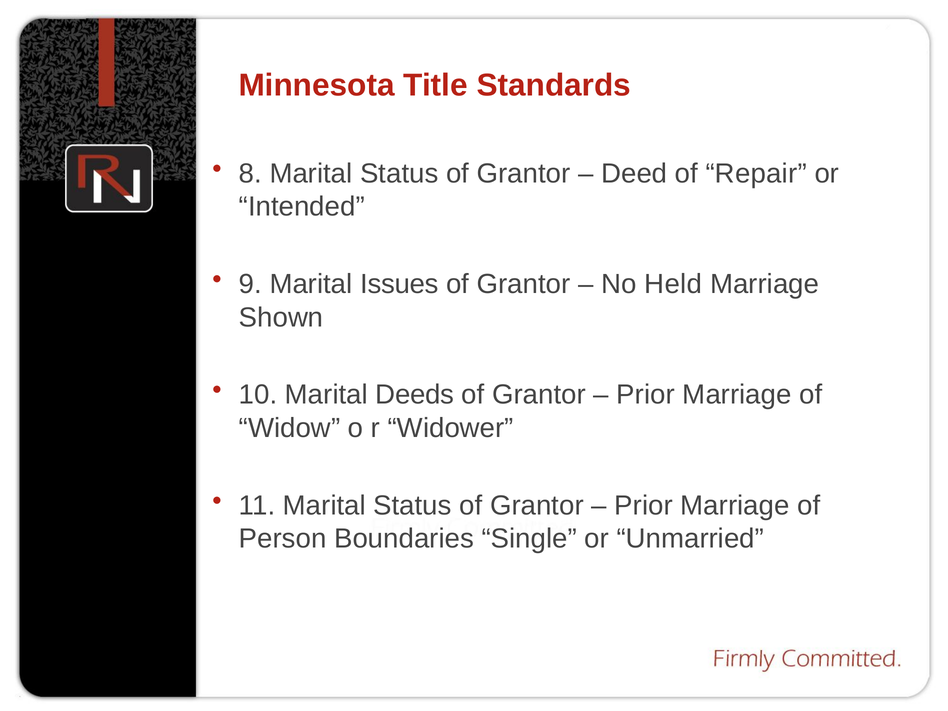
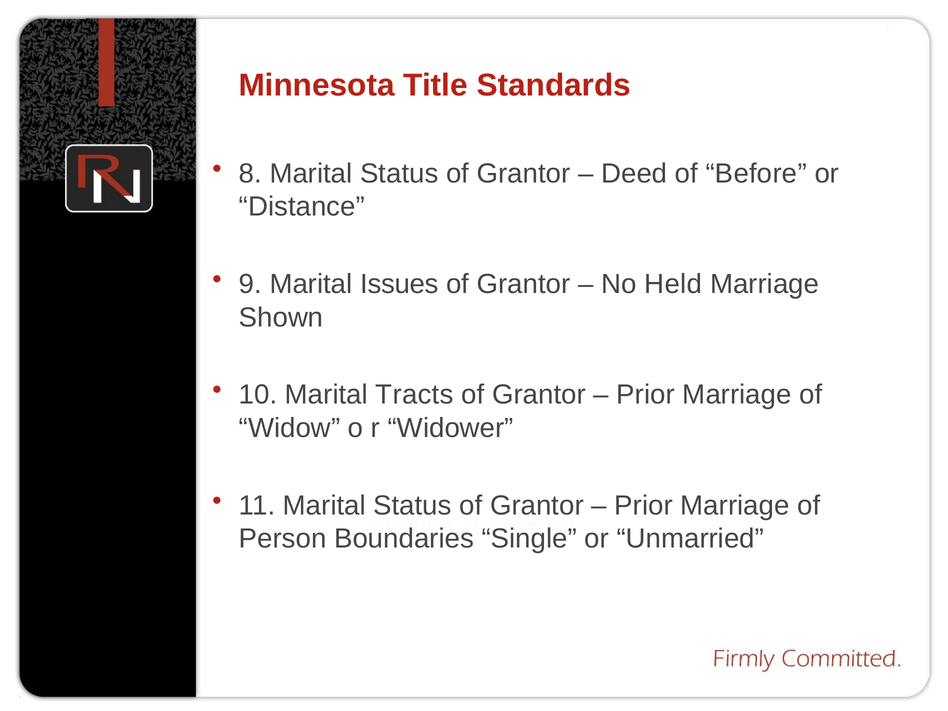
Repair: Repair -> Before (756, 174)
Intended: Intended -> Distance (302, 207)
Deeds: Deeds -> Tracts (415, 395)
